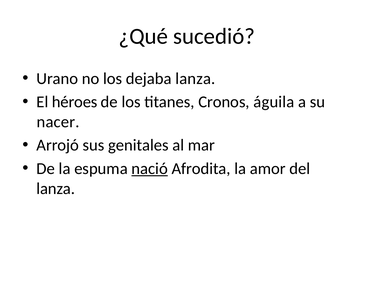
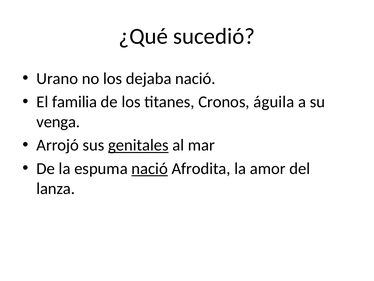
dejaba lanza: lanza -> nació (195, 78)
héroes: héroes -> familia (75, 102)
nacer: nacer -> venga (58, 122)
genitales underline: none -> present (138, 145)
